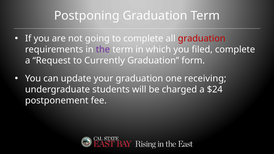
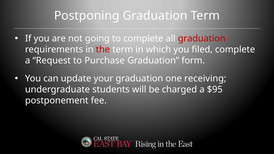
the colour: purple -> red (103, 49)
Currently: Currently -> Purchase (105, 60)
$24: $24 -> $95 (215, 90)
